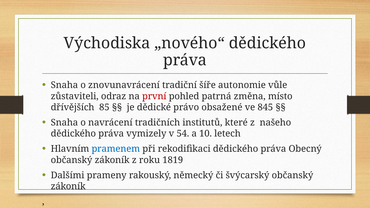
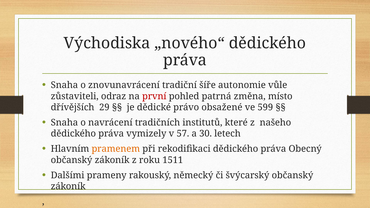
85: 85 -> 29 (104, 107)
845: 845 -> 599 (265, 107)
54: 54 -> 57 (183, 134)
10: 10 -> 30 (206, 134)
pramenem colour: blue -> orange (116, 149)
1819: 1819 -> 1511 (173, 160)
